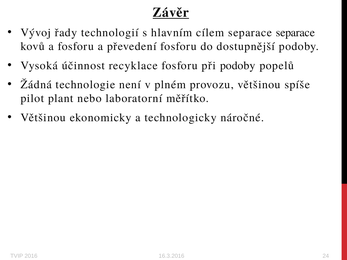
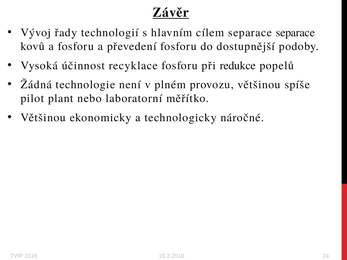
při podoby: podoby -> redukce (238, 66)
